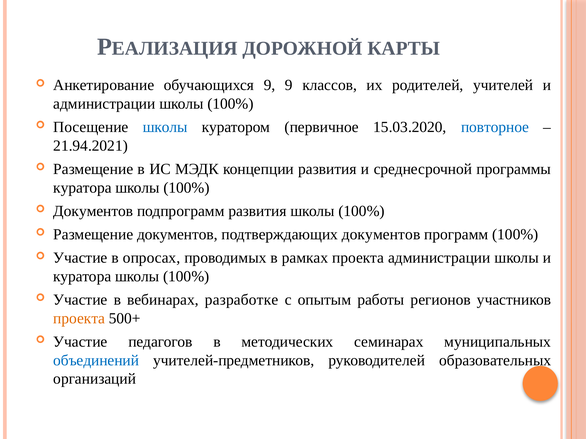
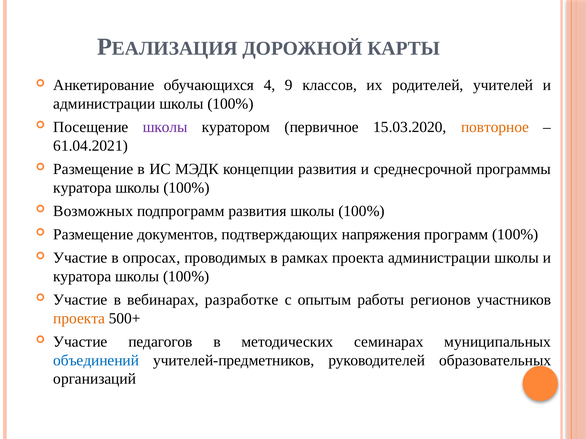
обучающихся 9: 9 -> 4 (270, 85)
школы colour: blue -> purple (165, 127)
повторное colour: blue -> orange (495, 127)
21.94.2021: 21.94.2021 -> 61.04.2021 (91, 146)
Документов: Документов -> Возможных (93, 211)
подтверждающих документов: документов -> напряжения (381, 235)
